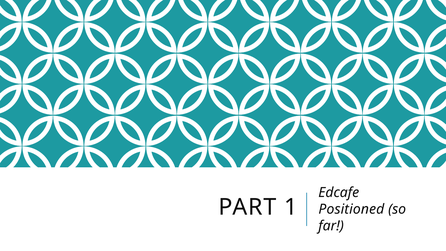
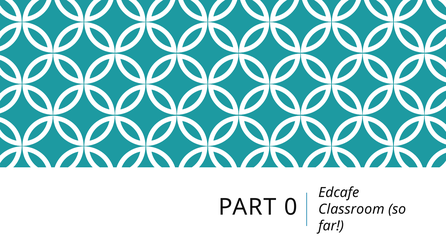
1: 1 -> 0 (291, 207)
Positioned: Positioned -> Classroom (351, 209)
